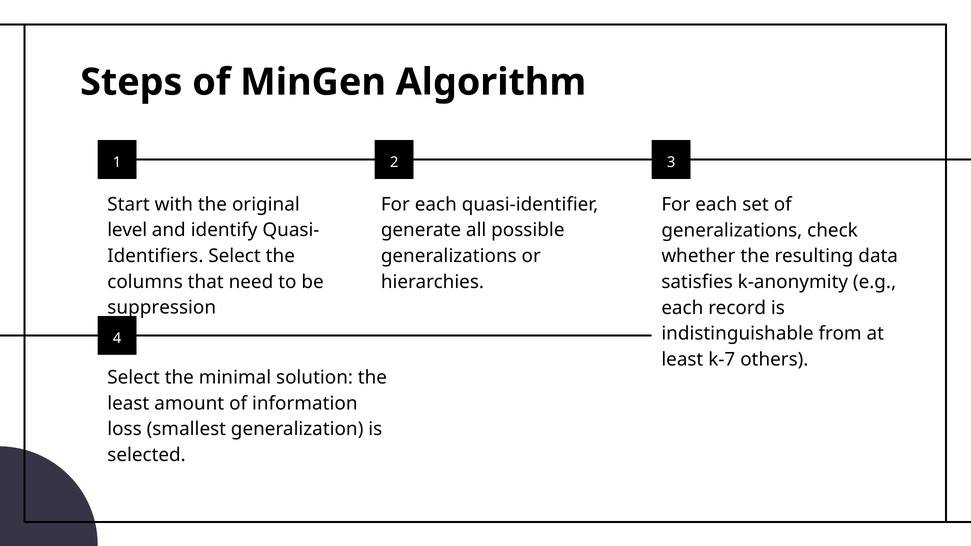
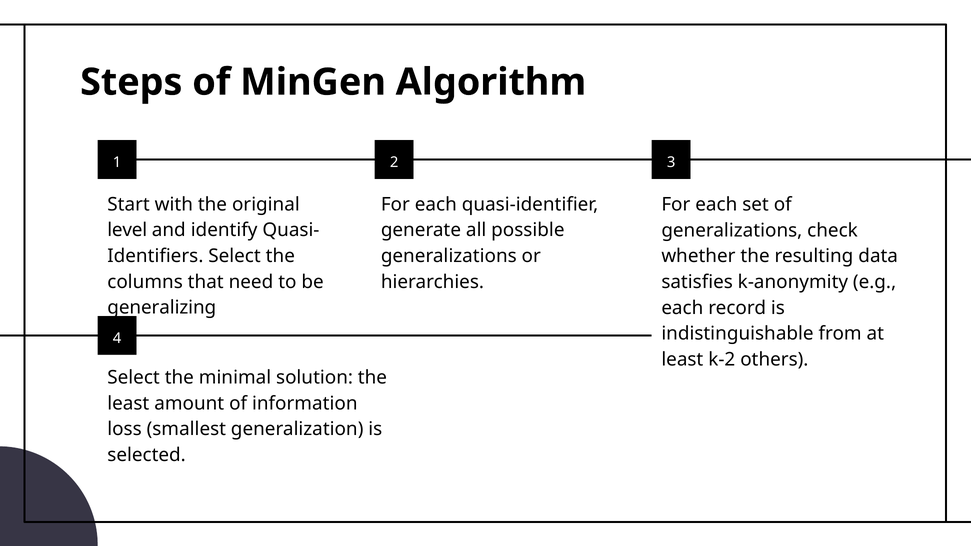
suppression: suppression -> generalizing (162, 308)
k-7: k-7 -> k-2 (722, 360)
